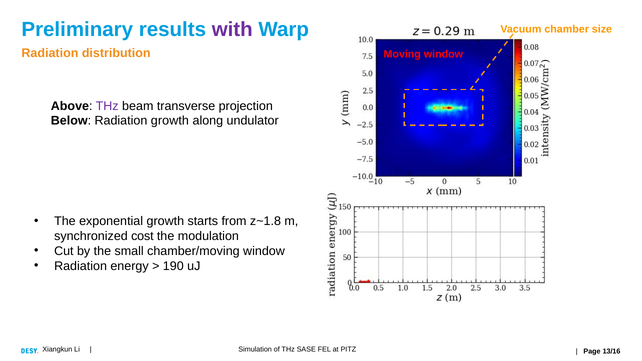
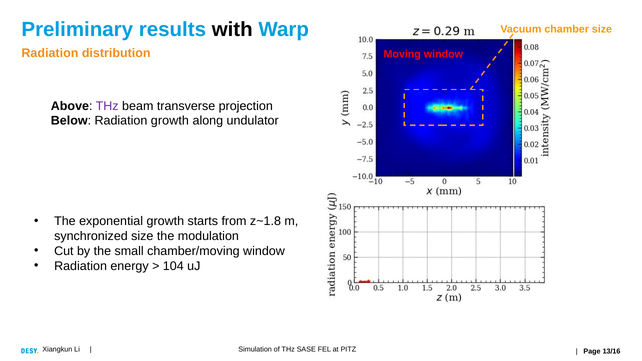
with colour: purple -> black (232, 29)
synchronized cost: cost -> size (142, 236)
190: 190 -> 104 (173, 266)
